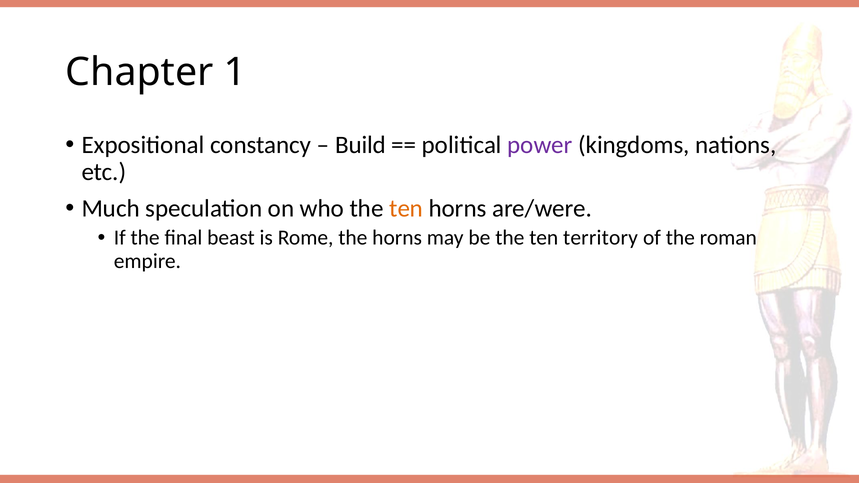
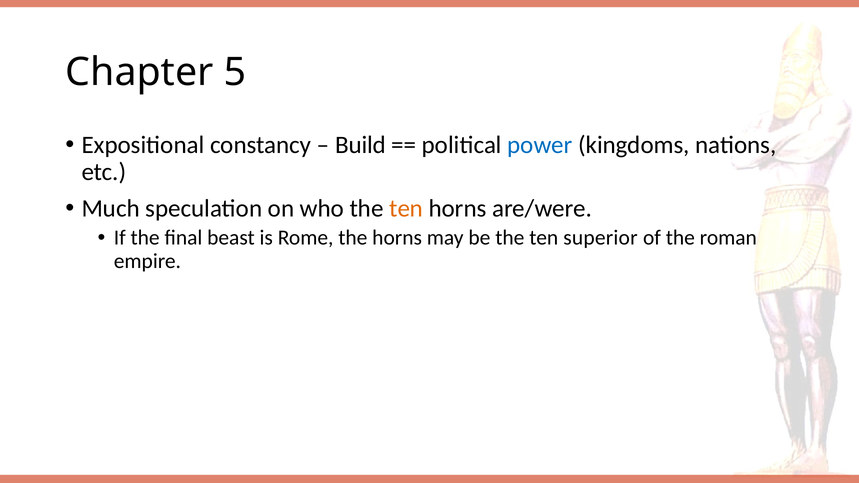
1: 1 -> 5 (235, 72)
power colour: purple -> blue (540, 145)
territory: territory -> superior (600, 238)
